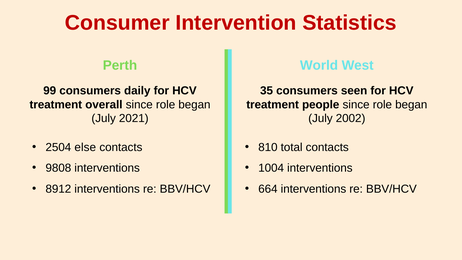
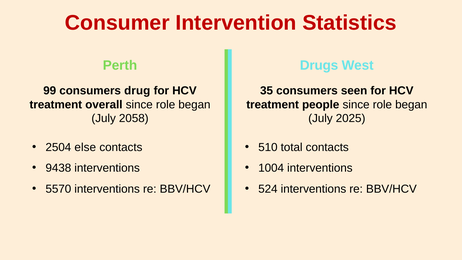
World: World -> Drugs (319, 65)
daily: daily -> drug (137, 91)
2021: 2021 -> 2058 (134, 118)
2002: 2002 -> 2025 (351, 118)
810: 810 -> 510 (268, 147)
9808: 9808 -> 9438 (58, 168)
8912: 8912 -> 5570 (58, 189)
664: 664 -> 524 (268, 189)
